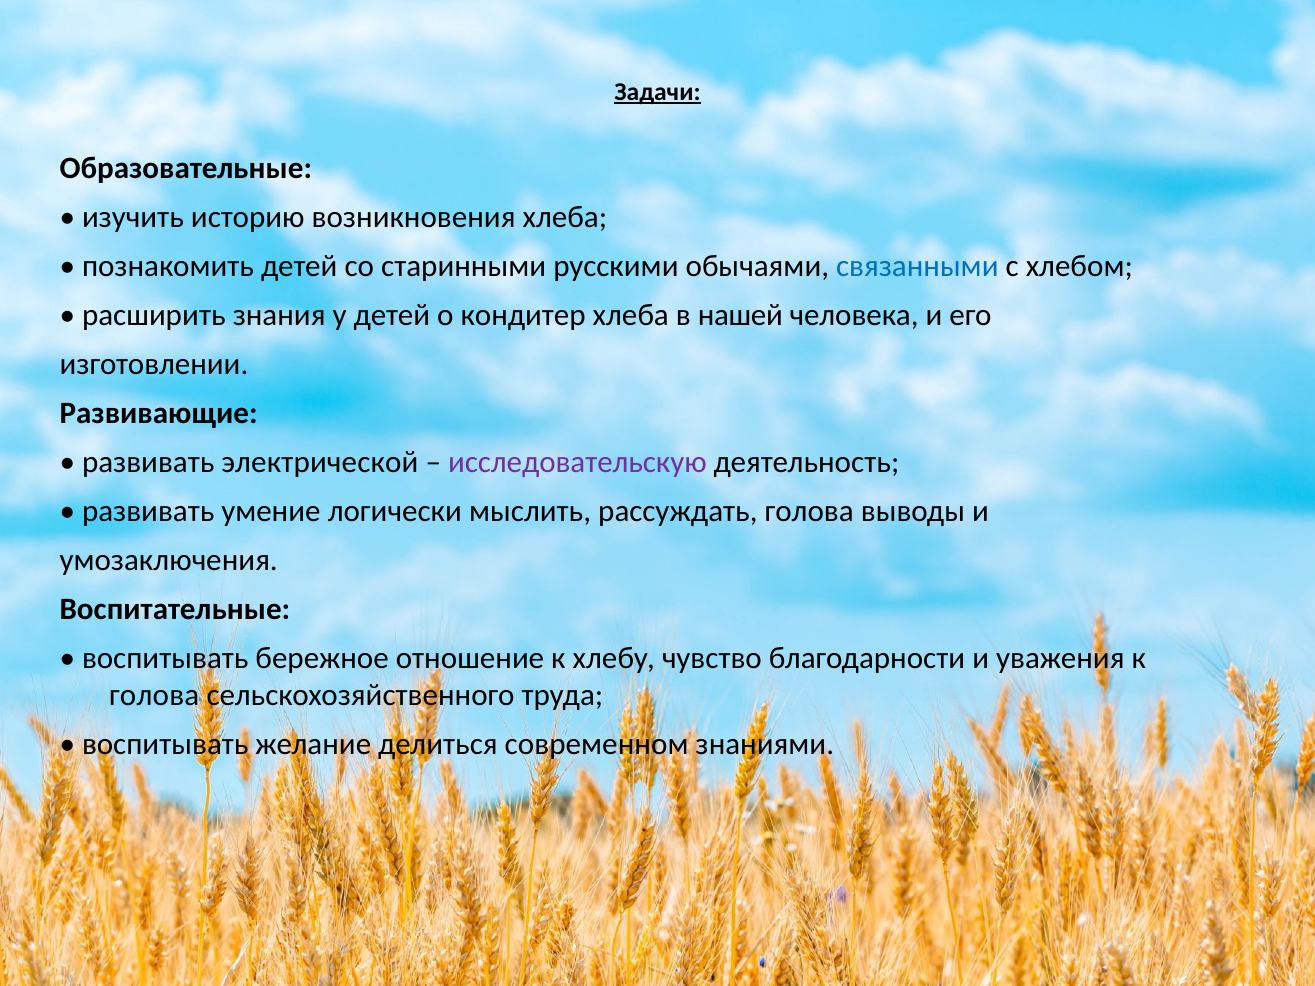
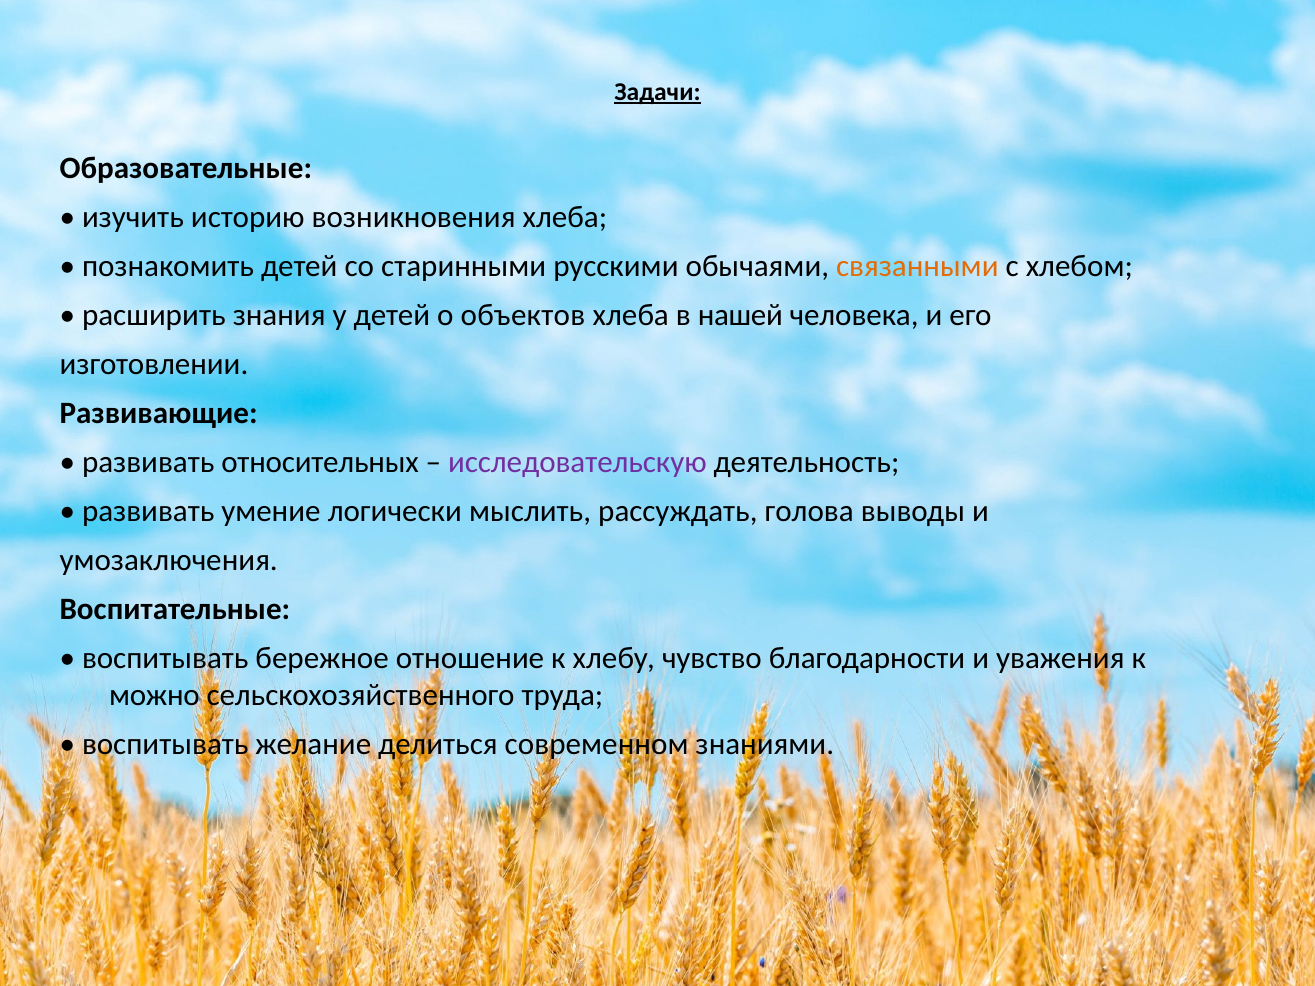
связанными colour: blue -> orange (917, 266)
кондитер: кондитер -> объектов (523, 315)
электрической: электрической -> относительных (320, 462)
голова: голова -> можно (154, 695)
